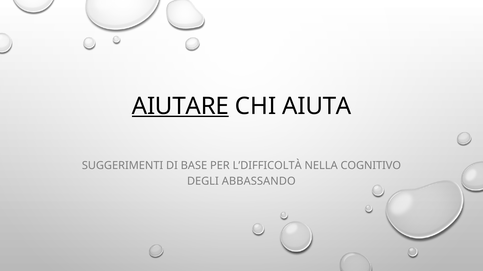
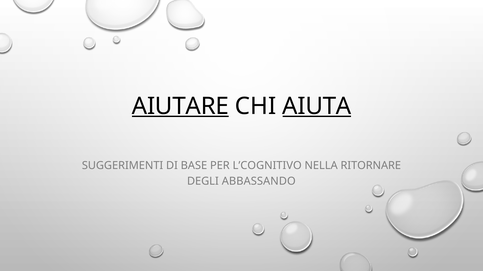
AIUTA underline: none -> present (317, 106)
L’DIFFICOLTÀ: L’DIFFICOLTÀ -> L’COGNITIVO (267, 166)
COGNITIVO: COGNITIVO -> RITORNARE (371, 166)
